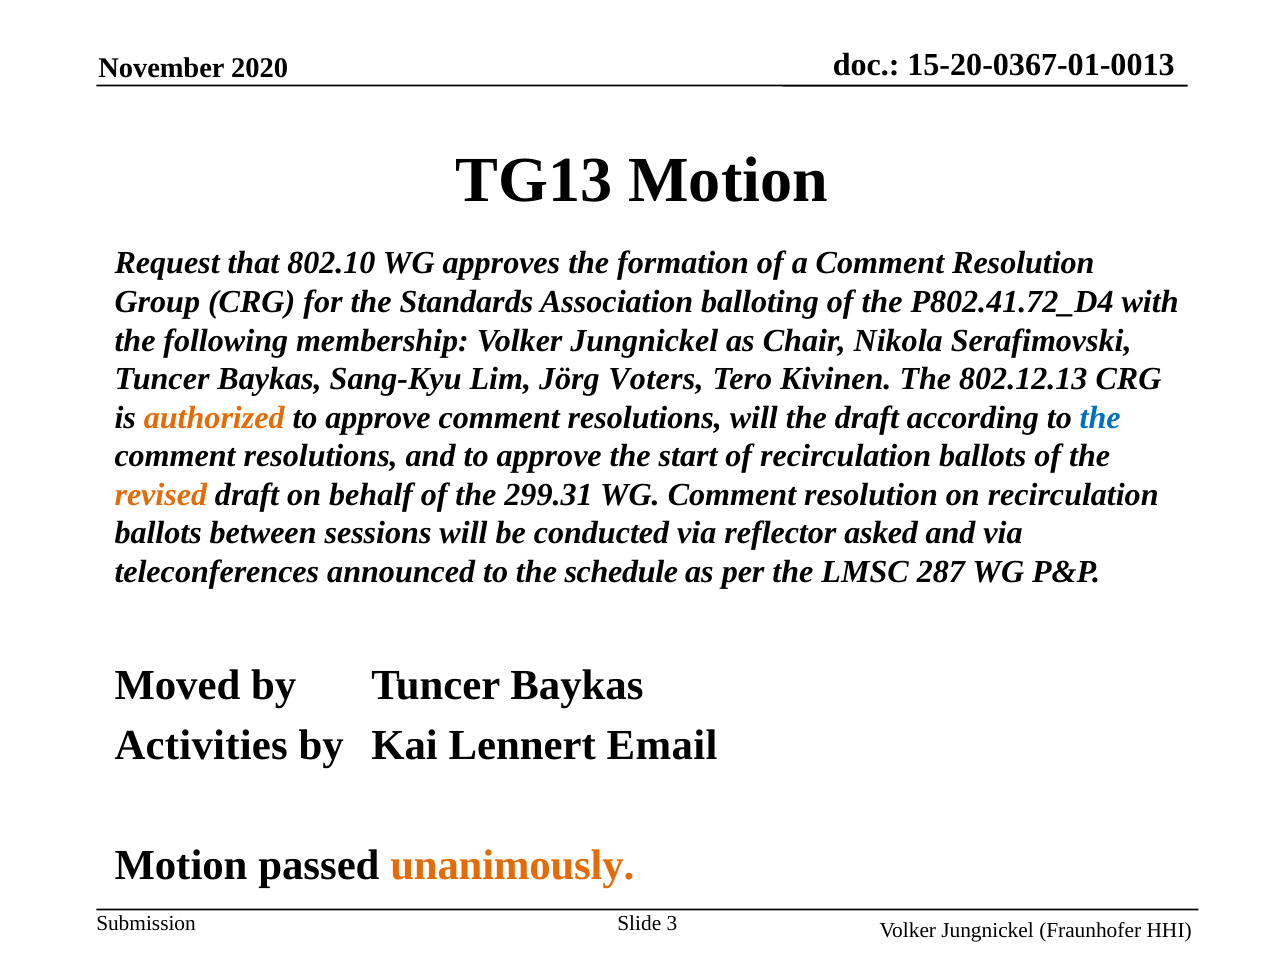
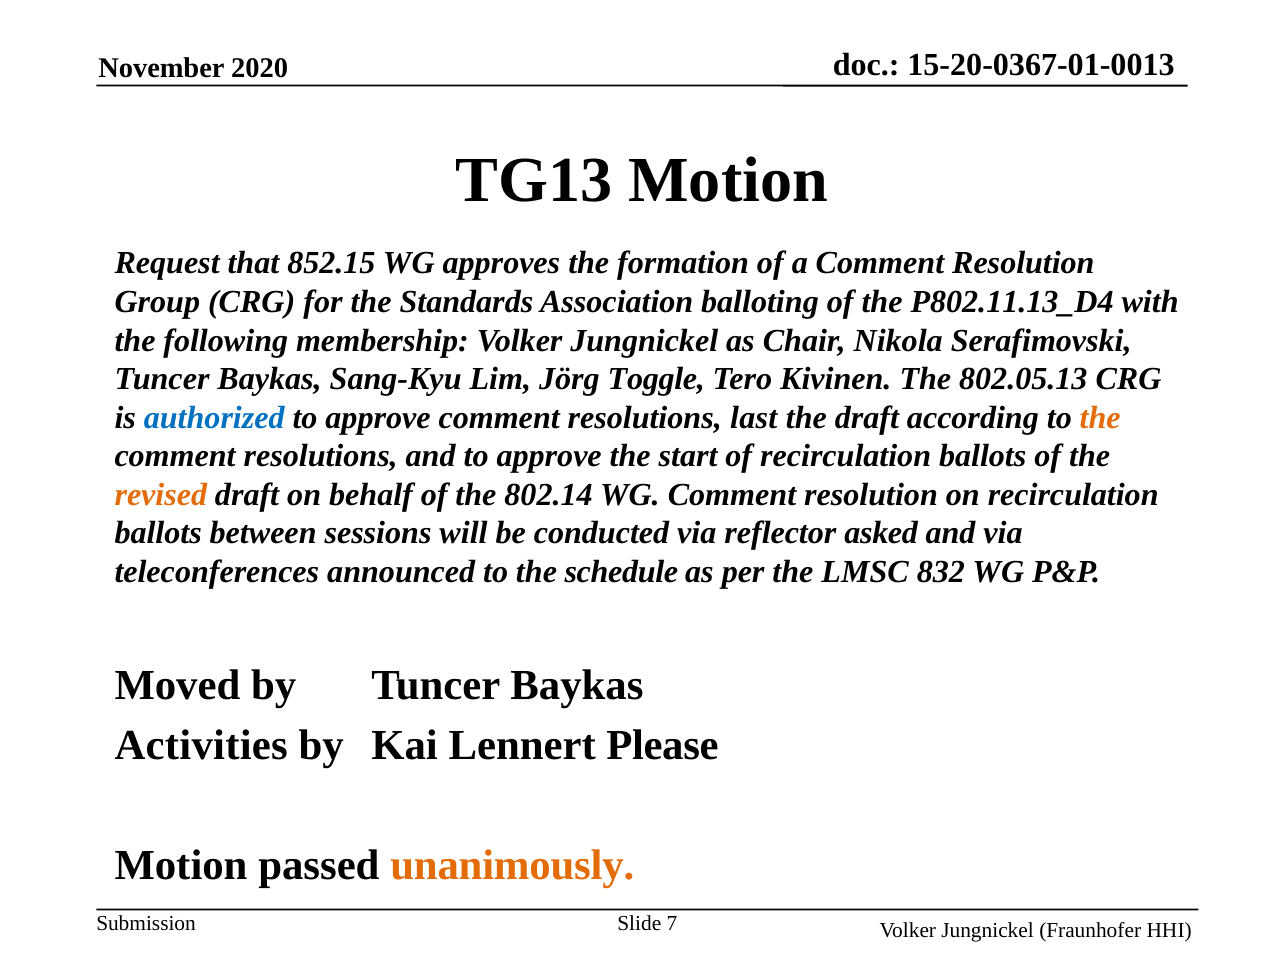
802.10: 802.10 -> 852.15 (331, 263)
P802.41.72_D4: P802.41.72_D4 -> P802.11.13_D4 (1012, 302)
Voters: Voters -> Toggle (656, 379)
802.12.13: 802.12.13 -> 802.05.13 (1023, 379)
authorized colour: orange -> blue (214, 417)
resolutions will: will -> last (754, 417)
the colour: blue -> orange (1100, 417)
299.31: 299.31 -> 802.14 (549, 495)
287: 287 -> 832 (941, 572)
Email: Email -> Please (662, 746)
3: 3 -> 7 (672, 924)
